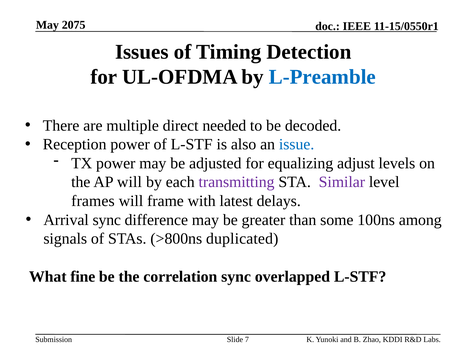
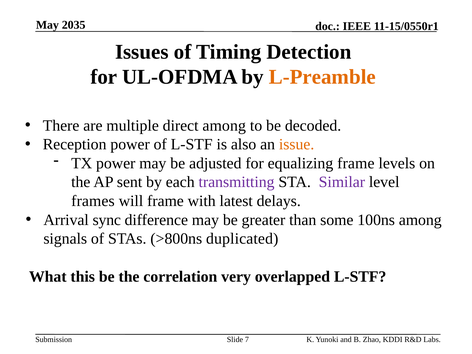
2075: 2075 -> 2035 (74, 25)
L-Preamble colour: blue -> orange (322, 77)
direct needed: needed -> among (224, 125)
issue colour: blue -> orange (297, 144)
equalizing adjust: adjust -> frame (356, 163)
AP will: will -> sent (130, 182)
fine: fine -> this (83, 277)
correlation sync: sync -> very (236, 277)
